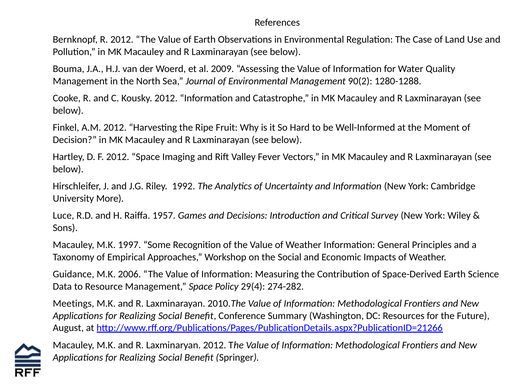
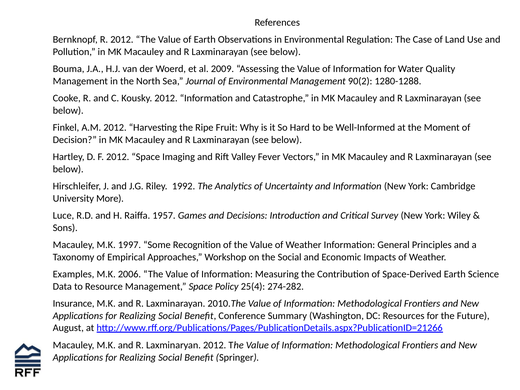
Guidance: Guidance -> Examples (74, 274)
29(4: 29(4 -> 25(4 (253, 286)
Meetings: Meetings -> Insurance (74, 304)
